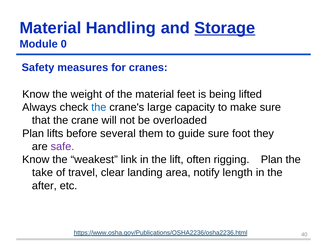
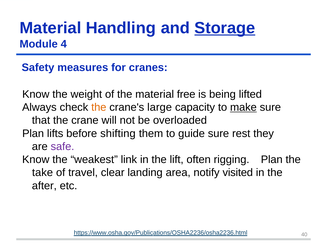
0: 0 -> 4 (64, 44)
feet: feet -> free (186, 94)
the colour: blue -> orange (99, 107)
make underline: none -> present (243, 107)
several: several -> shifting (118, 134)
foot: foot -> rest (241, 134)
length: length -> visited (238, 173)
